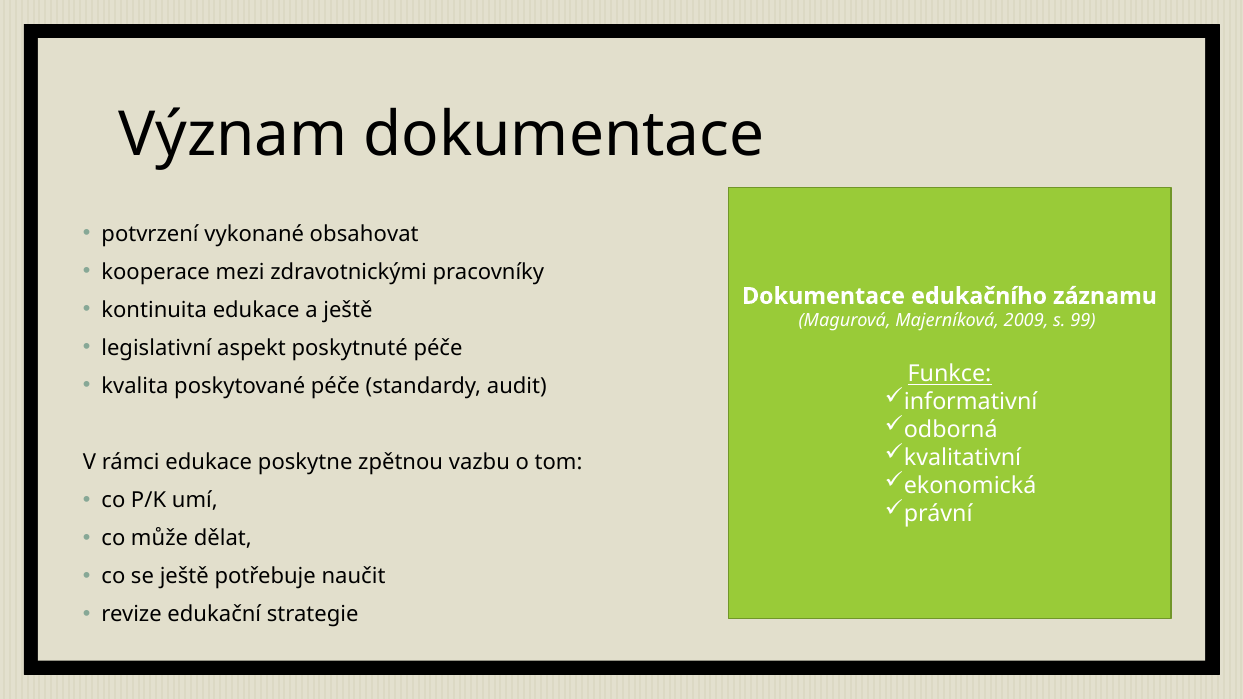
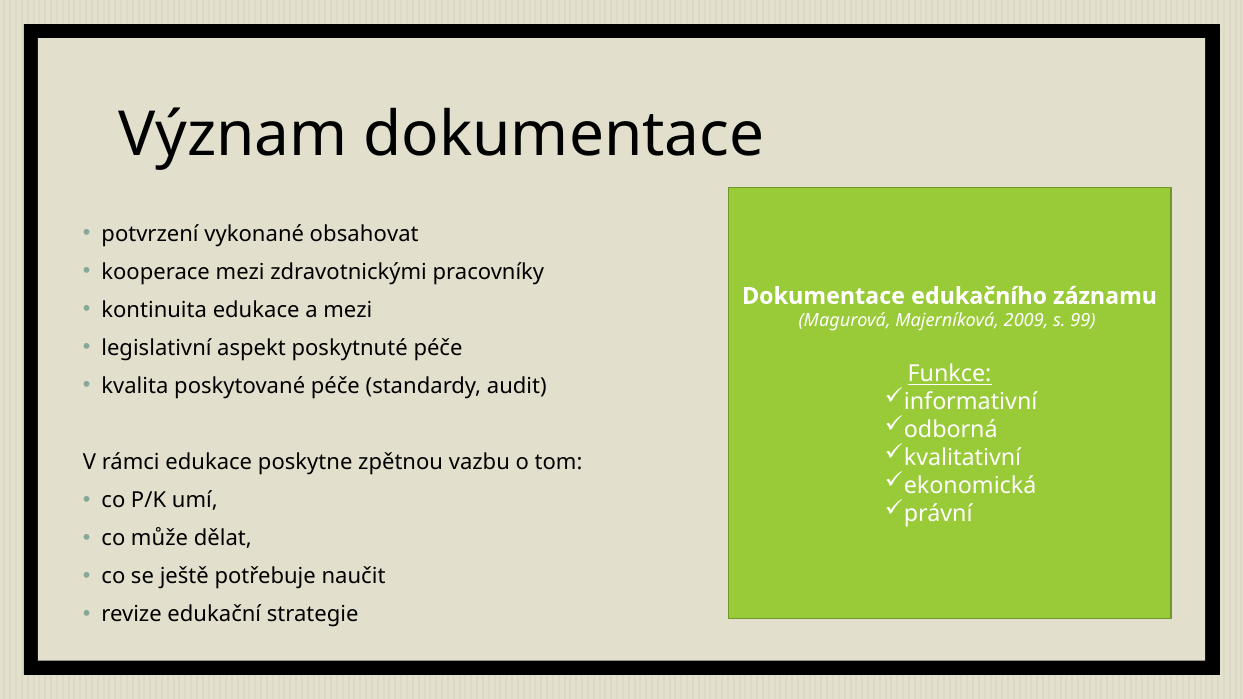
a ještě: ještě -> mezi (348, 310)
